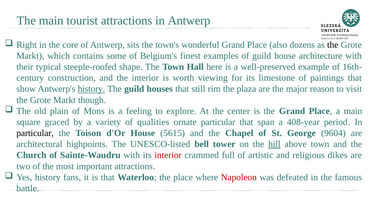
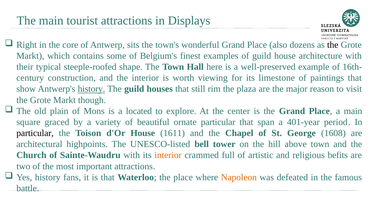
in Antwerp: Antwerp -> Displays (189, 21)
feeling: feeling -> located (139, 111)
qualities: qualities -> beautiful (153, 122)
408-year: 408-year -> 401-year (303, 122)
5615: 5615 -> 1611 (173, 133)
9604: 9604 -> 1608 (333, 133)
hill underline: present -> none (274, 145)
interior colour: red -> orange (168, 156)
dikes: dikes -> befits (338, 156)
Napoleon colour: red -> orange (239, 178)
